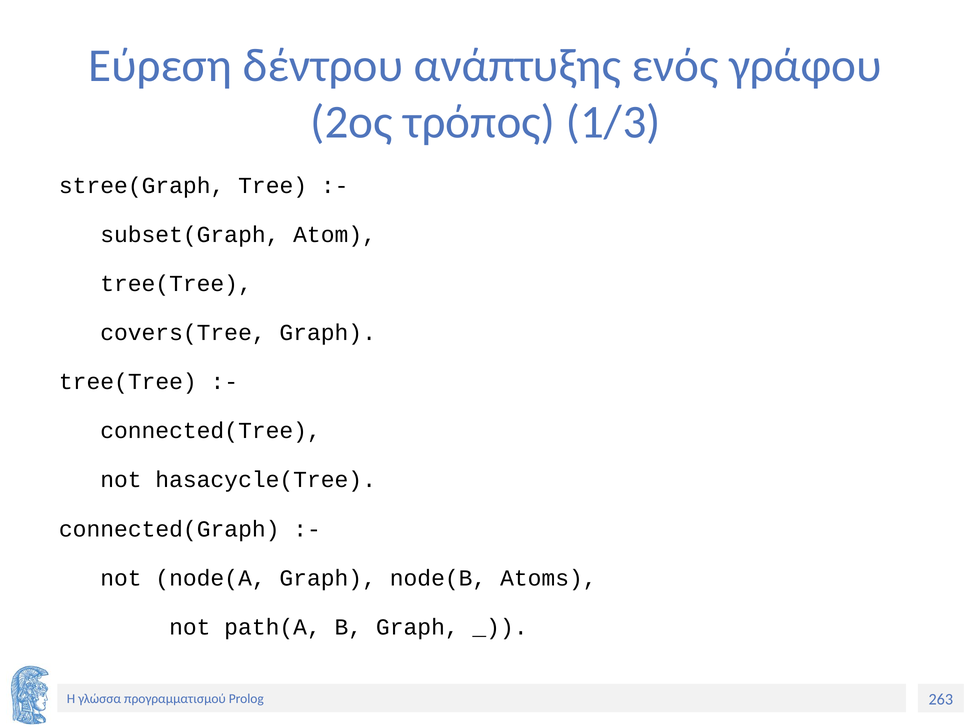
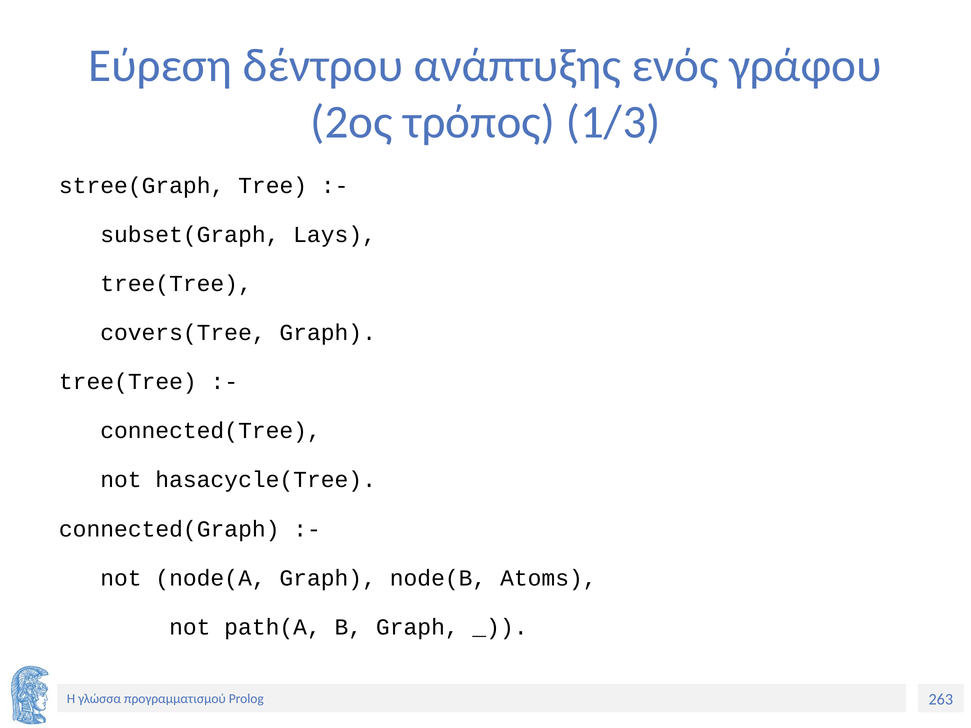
Atom: Atom -> Lays (335, 235)
